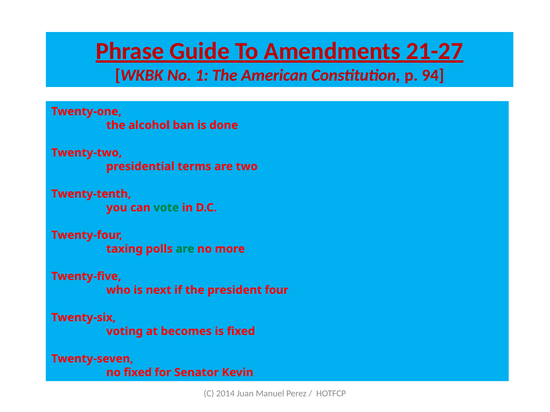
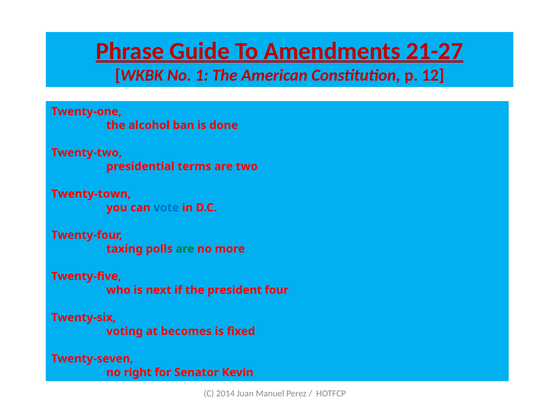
94: 94 -> 12 (433, 75)
Twenty-tenth: Twenty-tenth -> Twenty-town (91, 194)
vote colour: green -> blue (166, 208)
no fixed: fixed -> right (138, 373)
